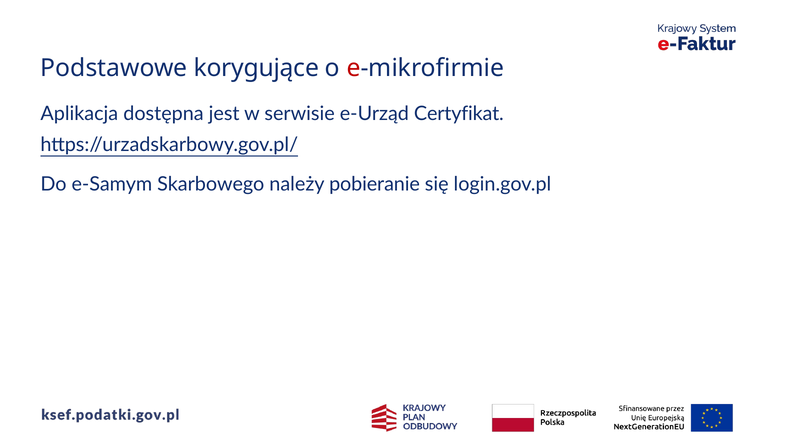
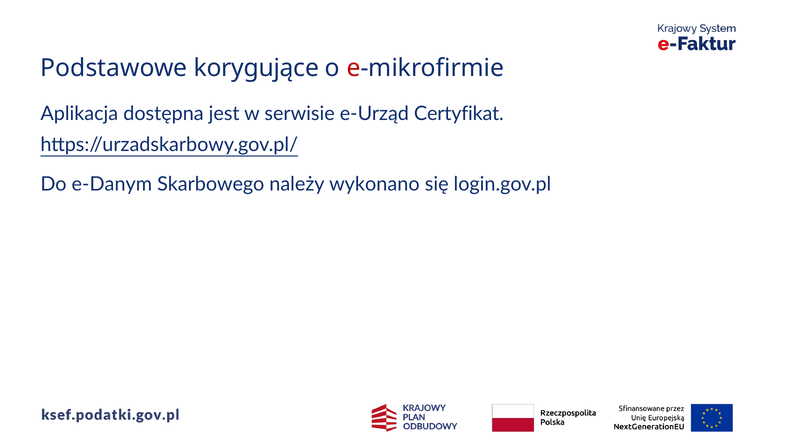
e-Samym: e-Samym -> e-Danym (112, 184)
pobieranie: pobieranie -> wykonano (374, 184)
